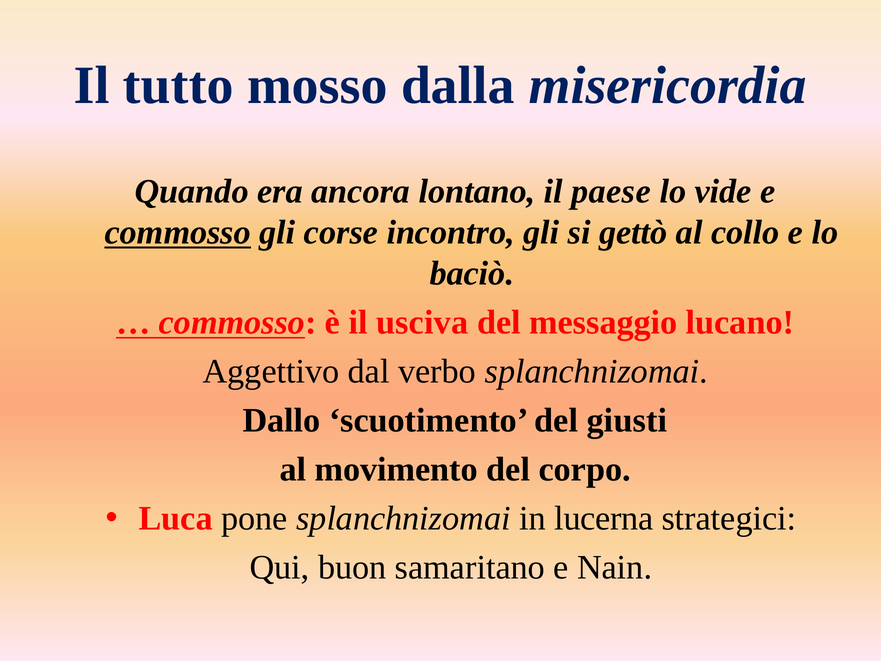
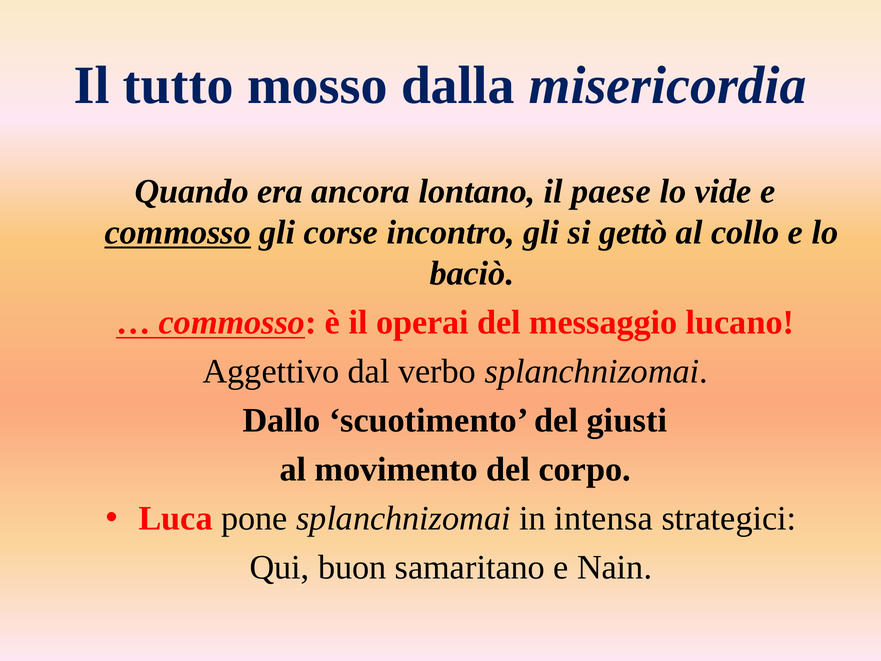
usciva: usciva -> operai (422, 322)
lucerna: lucerna -> intensa (604, 518)
